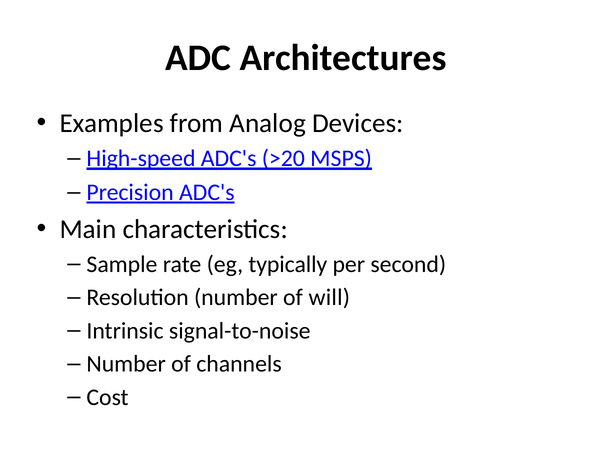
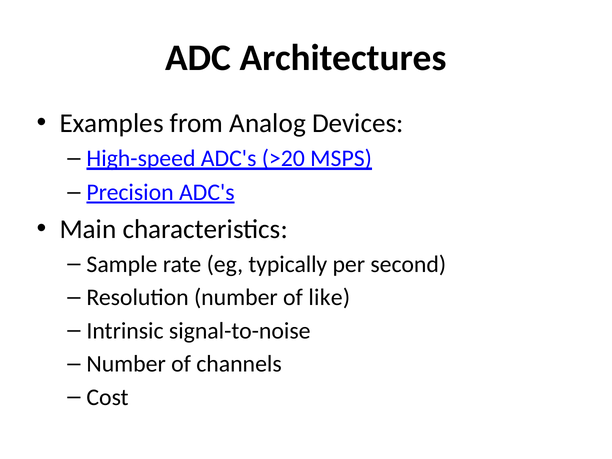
will: will -> like (329, 297)
